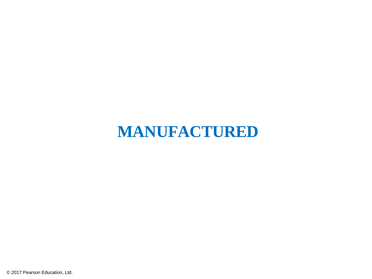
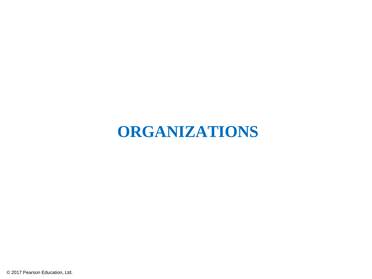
MANUFACTURED: MANUFACTURED -> ORGANIZATIONS (188, 132)
